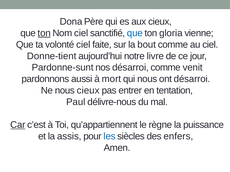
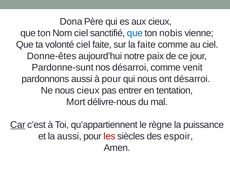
ton underline: present -> none (44, 33)
gloria: gloria -> nobis (171, 33)
la bout: bout -> faite (147, 45)
Donne-tient: Donne-tient -> Donne-êtes (52, 56)
livre: livre -> paix (155, 56)
à mort: mort -> pour (111, 79)
Paul: Paul -> Mort (76, 102)
la assis: assis -> aussi (69, 137)
les colour: blue -> red (110, 137)
enfers: enfers -> espoir (178, 137)
